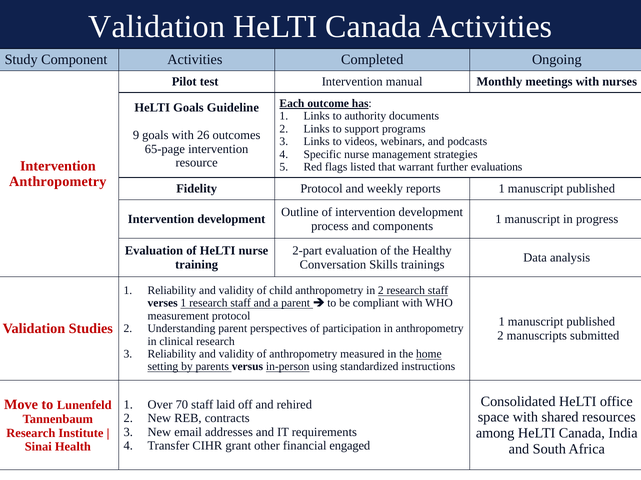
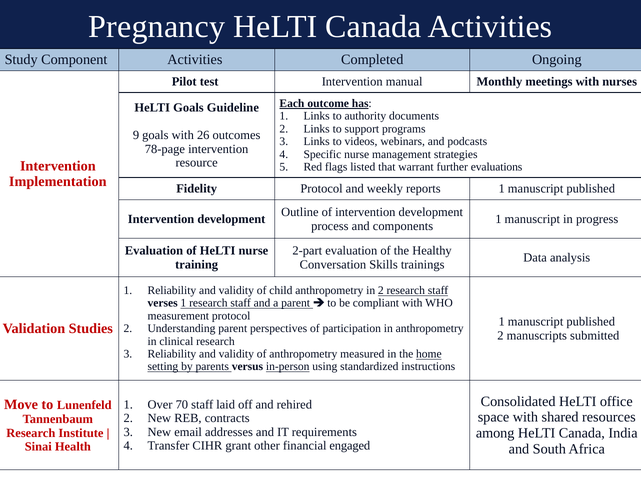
Validation: Validation -> Pregnancy (157, 26)
65-page: 65-page -> 78-page (165, 149)
Anthropometry: Anthropometry -> Implementation (58, 182)
